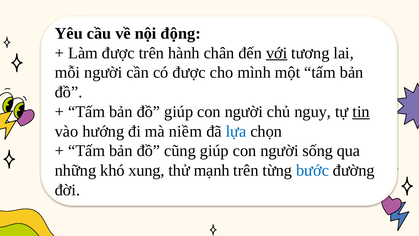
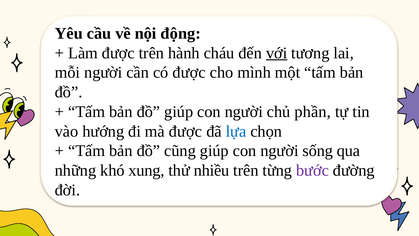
chân: chân -> cháu (219, 53)
nguy: nguy -> phần (313, 112)
tin underline: present -> none (361, 112)
mà niềm: niềm -> được (186, 131)
mạnh: mạnh -> nhiều (212, 170)
bước colour: blue -> purple (313, 170)
